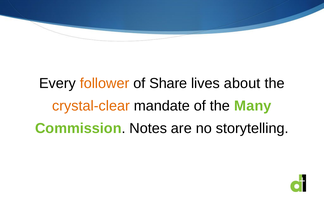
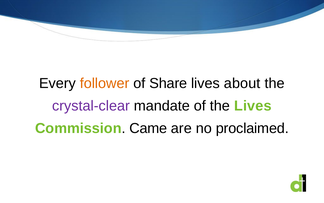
crystal-clear colour: orange -> purple (91, 106)
the Many: Many -> Lives (253, 106)
Notes: Notes -> Came (148, 128)
storytelling: storytelling -> proclaimed (252, 128)
